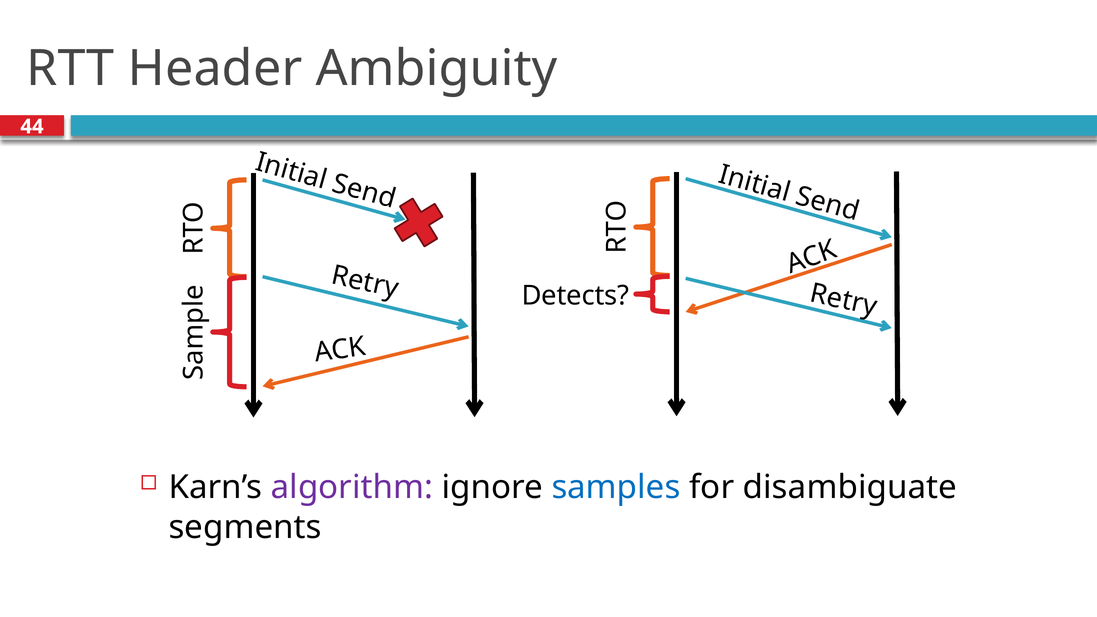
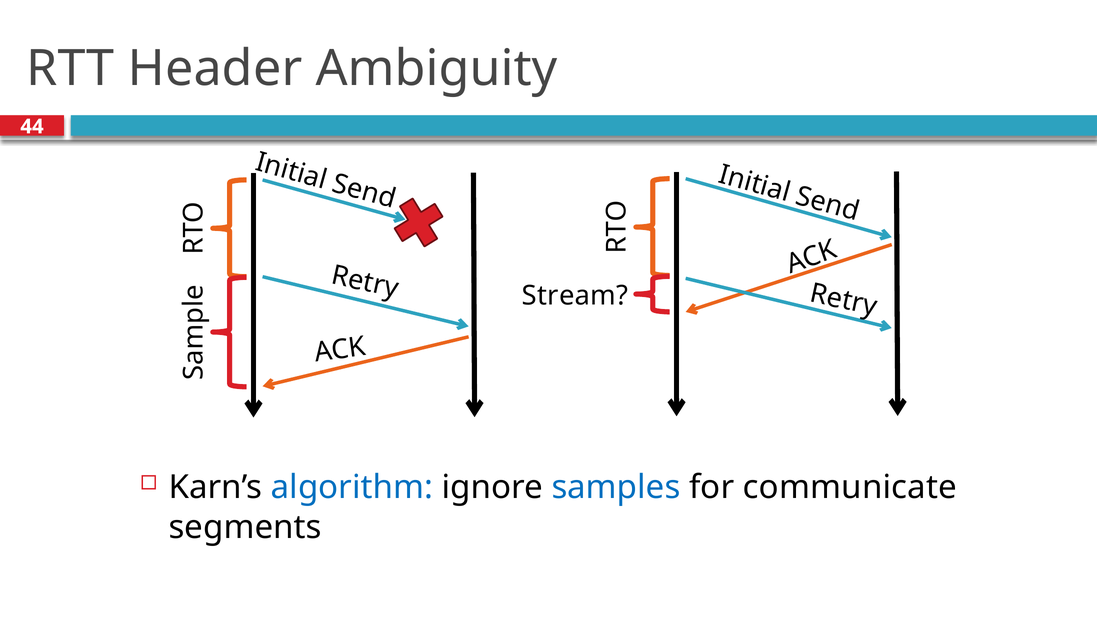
Detects: Detects -> Stream (575, 296)
algorithm colour: purple -> blue (352, 487)
disambiguate: disambiguate -> communicate (850, 487)
